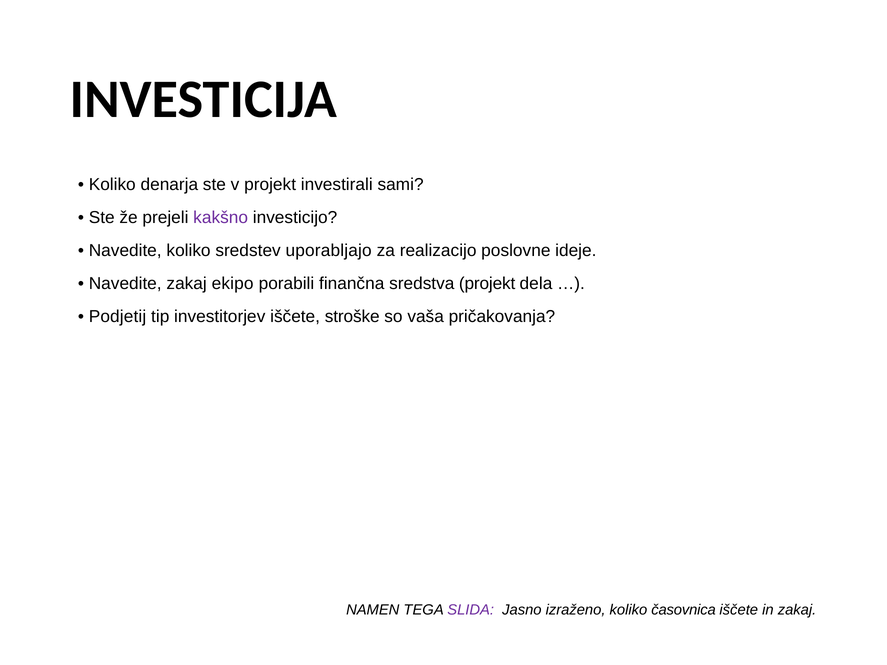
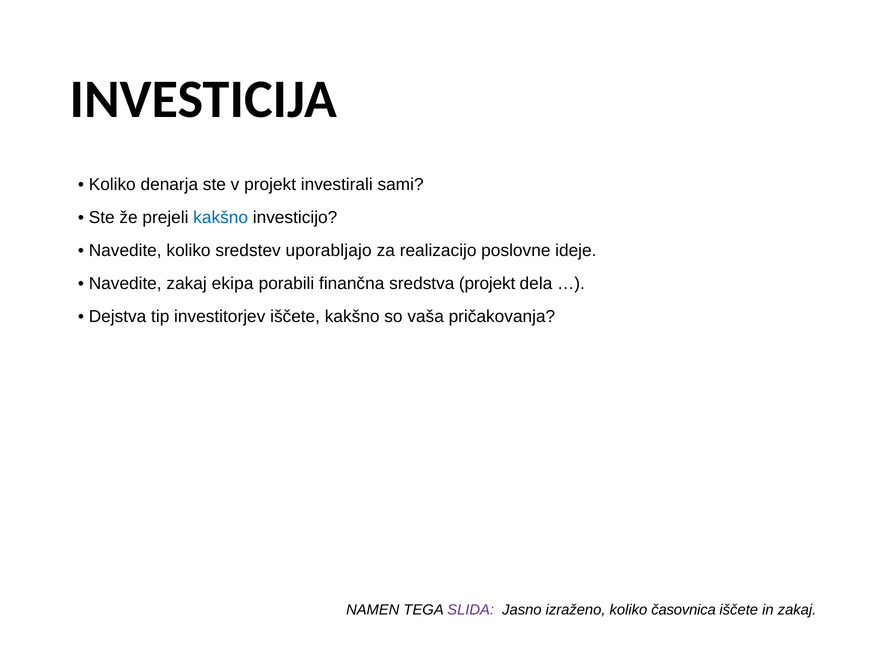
kakšno colour: purple -> blue (221, 217)
ekipo: ekipo -> ekipa (233, 284)
Podjetij: Podjetij -> Dejstva (118, 317)
iščete stroške: stroške -> kakšno (352, 317)
